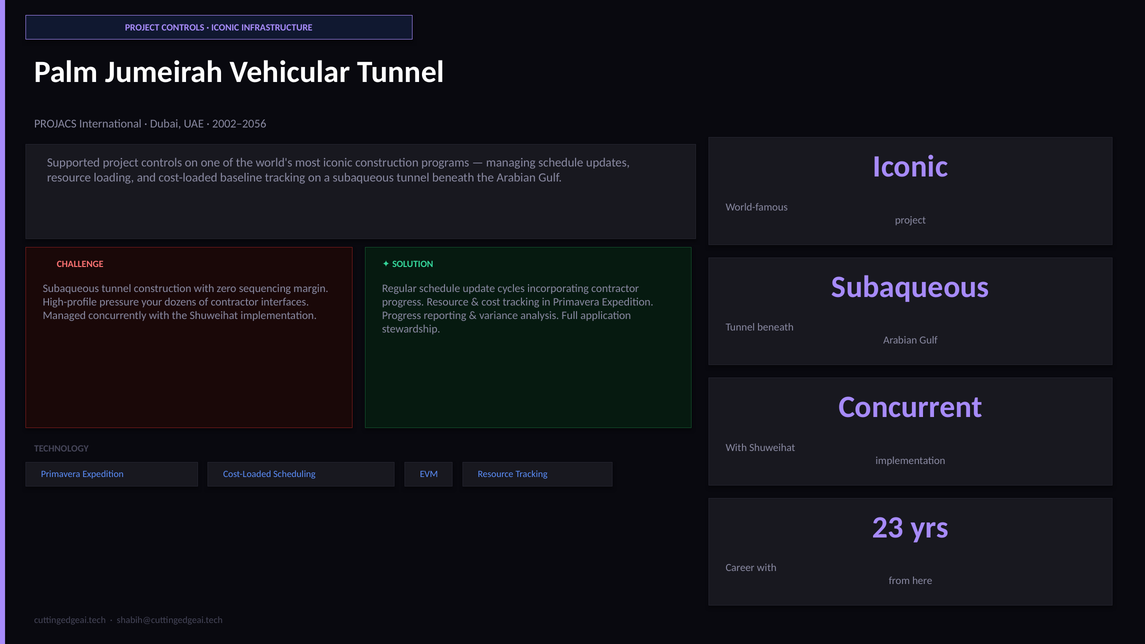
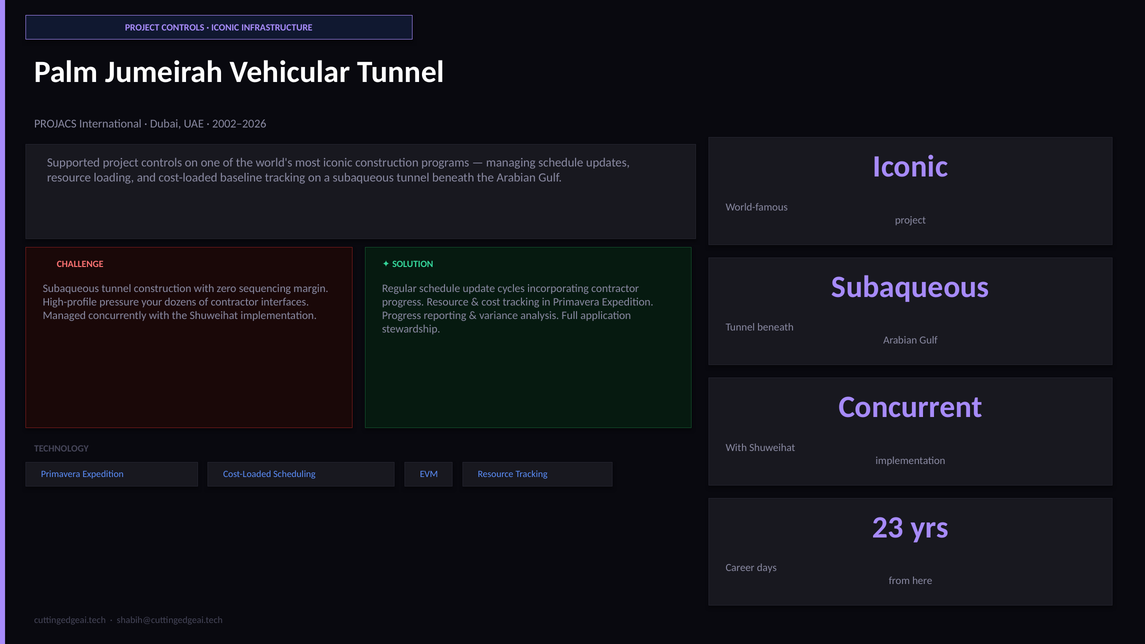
2002–2056: 2002–2056 -> 2002–2026 (239, 124)
Career with: with -> days (767, 568)
